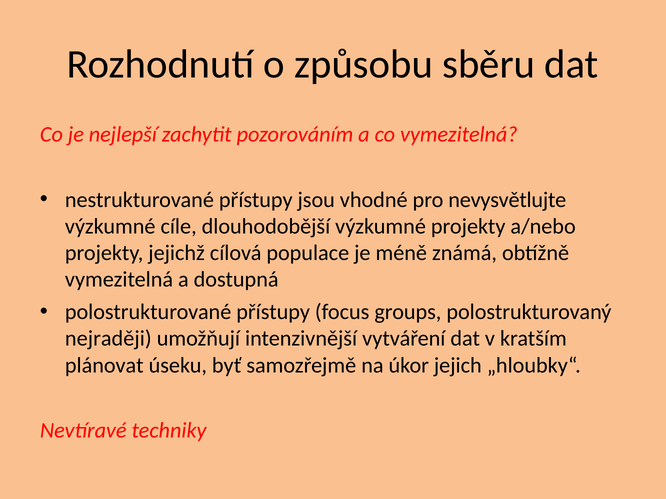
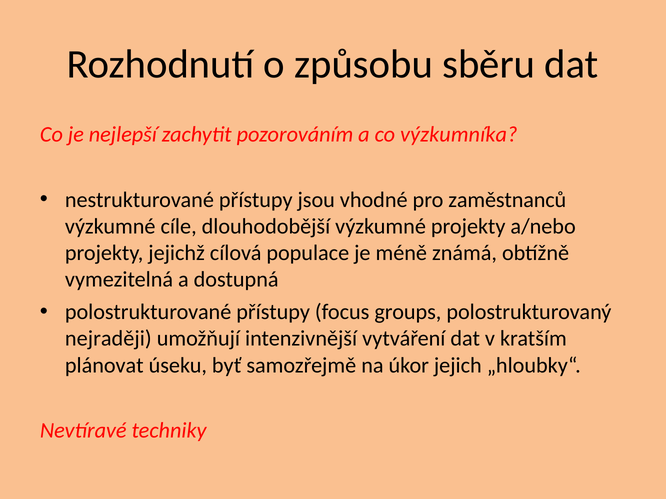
co vymezitelná: vymezitelná -> výzkumníka (459, 135)
nevysvětlujte: nevysvětlujte -> zaměstnanců (507, 200)
